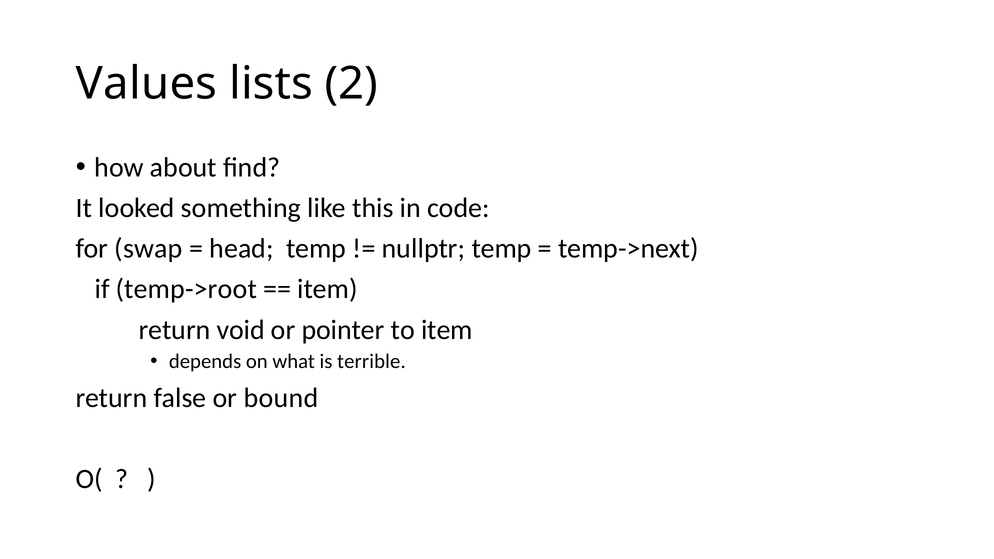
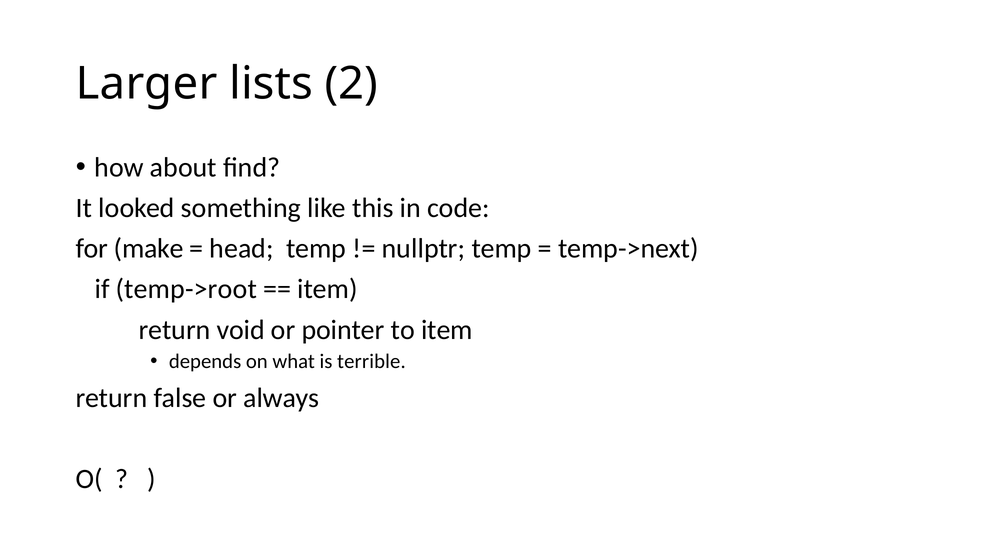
Values: Values -> Larger (147, 83)
swap: swap -> make (149, 249)
bound: bound -> always (281, 398)
